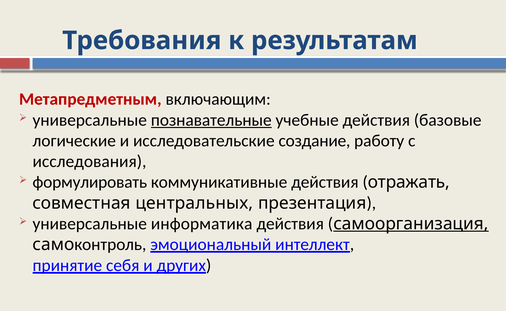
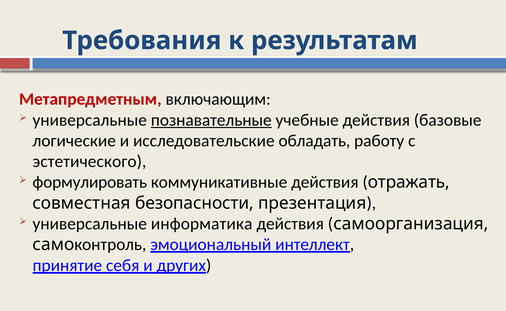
создание: создание -> обладать (314, 141)
исследования: исследования -> эстетического (89, 162)
центральных: центральных -> безопасности (194, 203)
самоорганизация underline: present -> none (411, 224)
